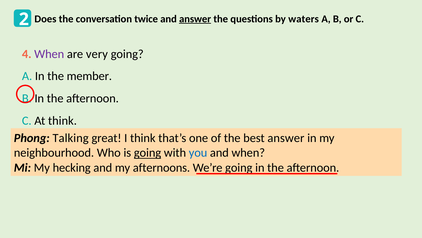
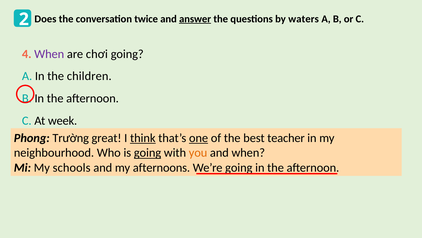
very: very -> chơi (97, 54)
member: member -> children (89, 76)
At think: think -> week (63, 120)
Talking: Talking -> Trường (71, 138)
think underline: none -> present (143, 138)
one underline: none -> present (199, 138)
best answer: answer -> teacher (286, 138)
you colour: blue -> orange (198, 153)
hecking: hecking -> schools (72, 167)
